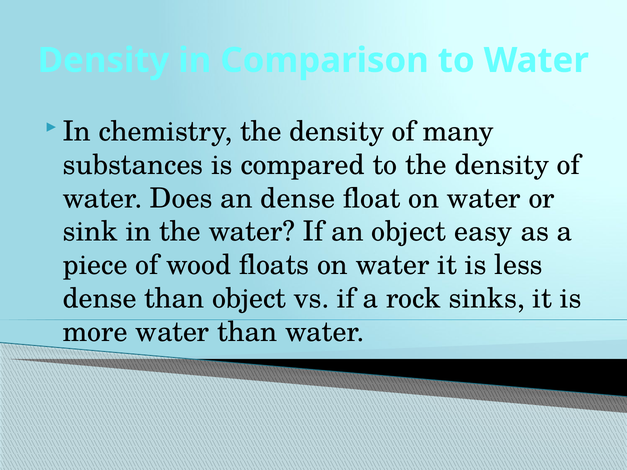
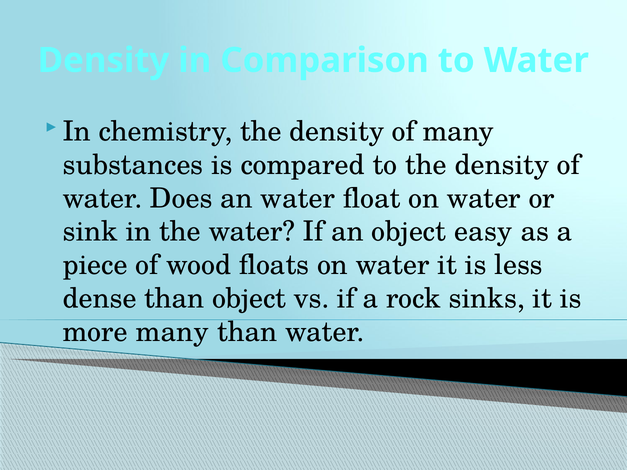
an dense: dense -> water (298, 198)
more water: water -> many (172, 332)
